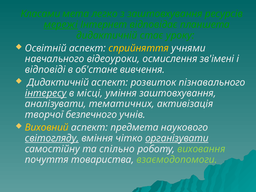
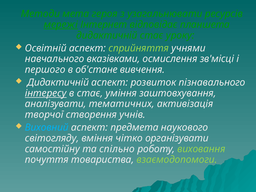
Класами: Класами -> Методи (40, 14)
легко: легко -> героя (105, 14)
з заштовхування: заштовхування -> узагальнювати (165, 14)
сприйняття colour: yellow -> light green (139, 48)
відеоуроки: відеоуроки -> вказівками (113, 59)
зв'імені: зв'імені -> зв'місці (217, 59)
відповіді: відповіді -> першого (45, 70)
в місці: місці -> стає (90, 93)
безпечного: безпечного -> створення (91, 115)
Виховний colour: yellow -> light blue (47, 127)
світогляду underline: present -> none (52, 138)
організувати underline: present -> none (177, 138)
